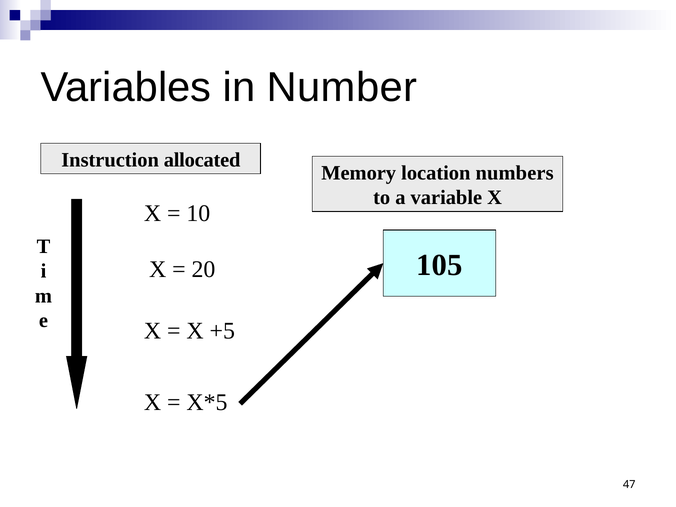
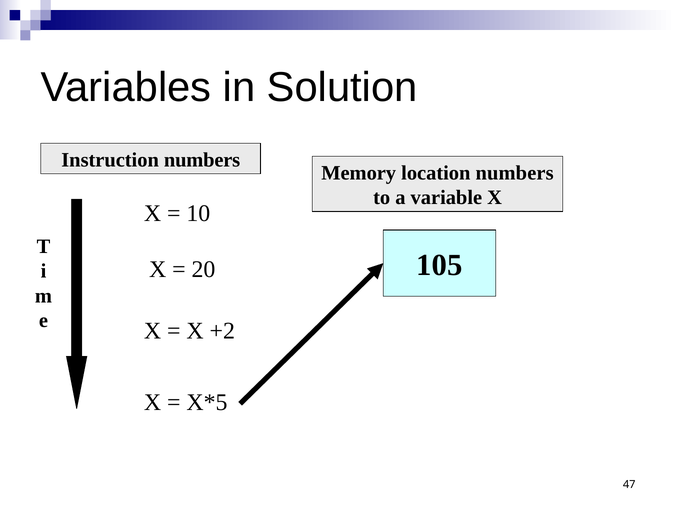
Number: Number -> Solution (342, 87)
Instruction allocated: allocated -> numbers (202, 160)
+5: +5 -> +2 (222, 331)
